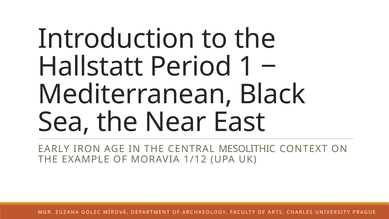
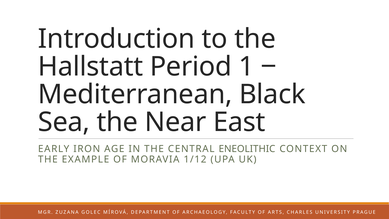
MESOLITHIC: MESOLITHIC -> ENEOLITHIC (247, 149)
